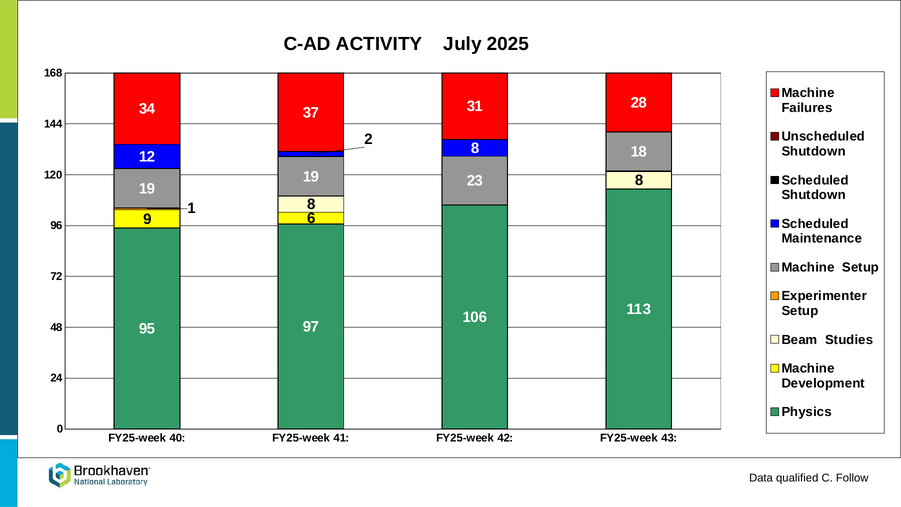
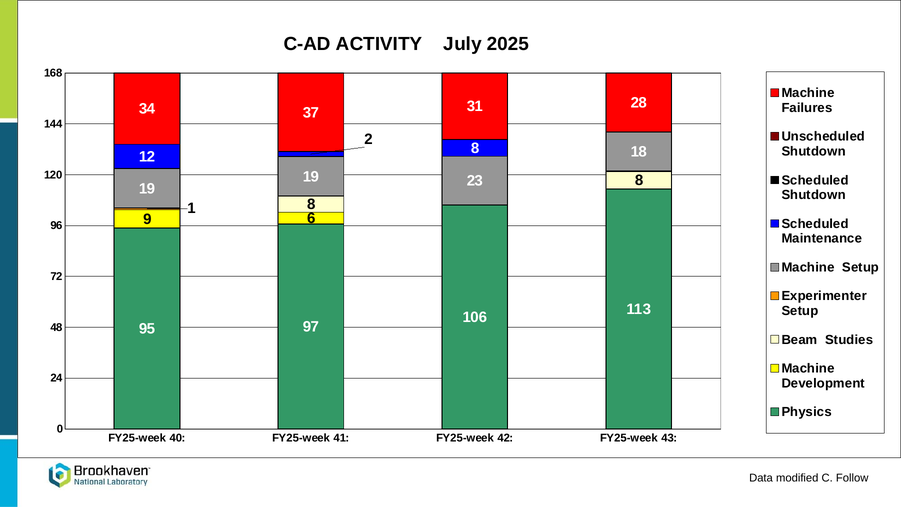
qualified: qualified -> modified (797, 478)
